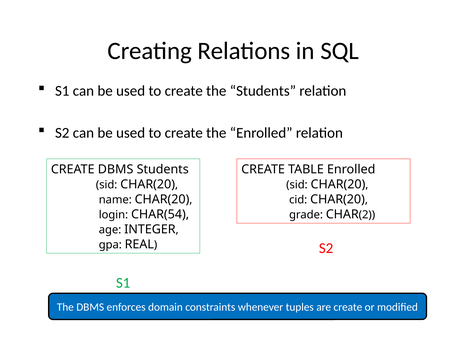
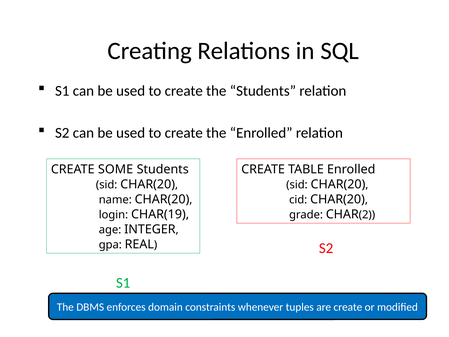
CREATE DBMS: DBMS -> SOME (116, 169)
CHAR(54: CHAR(54 -> CHAR(19 (160, 214)
